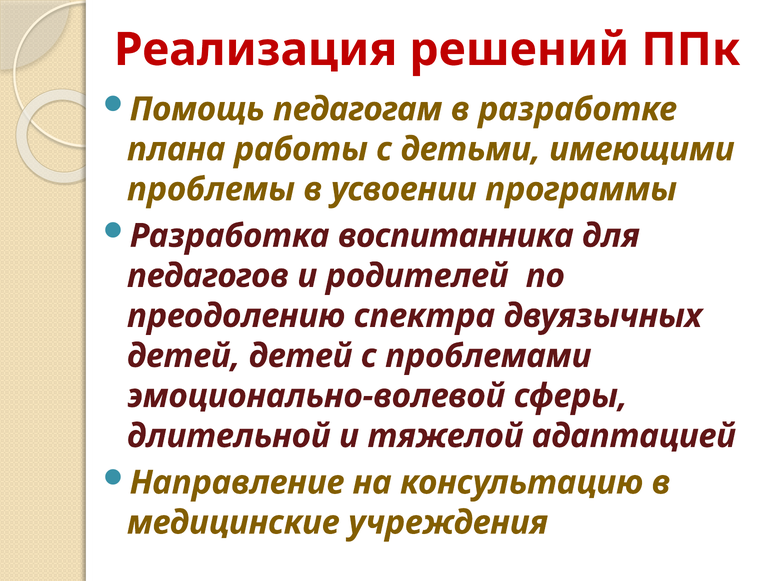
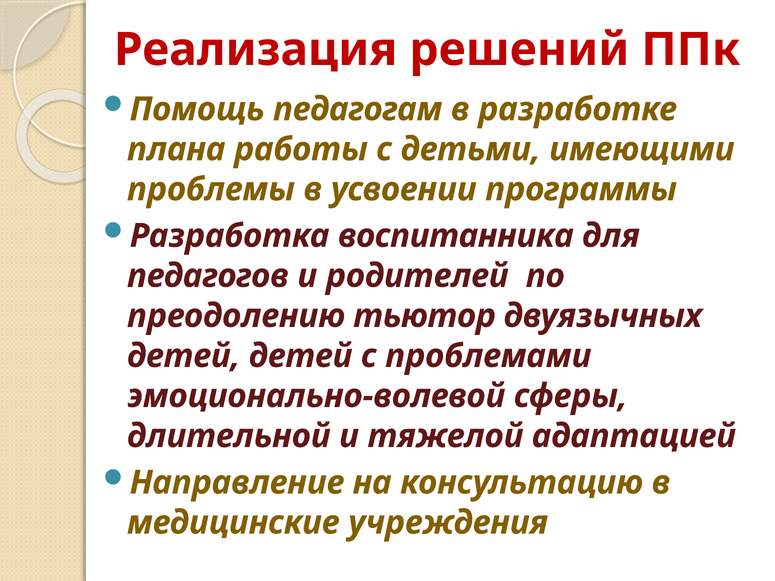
спектра: спектра -> тьютор (425, 316)
